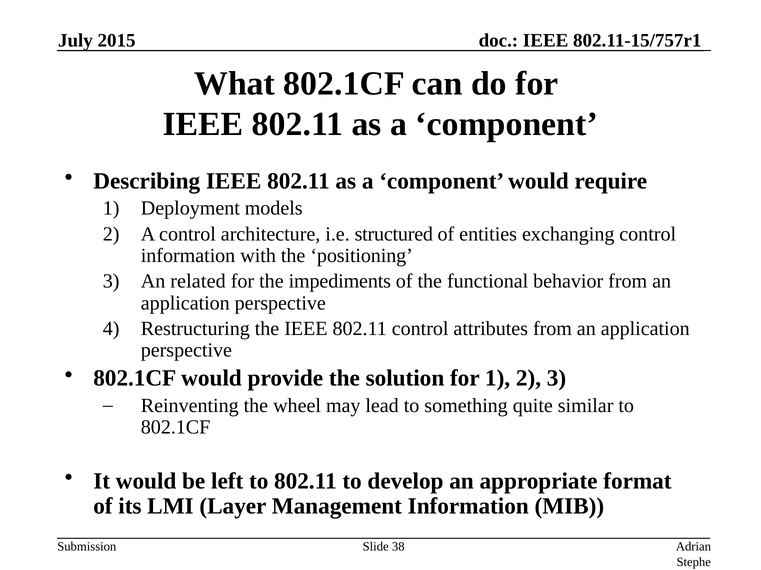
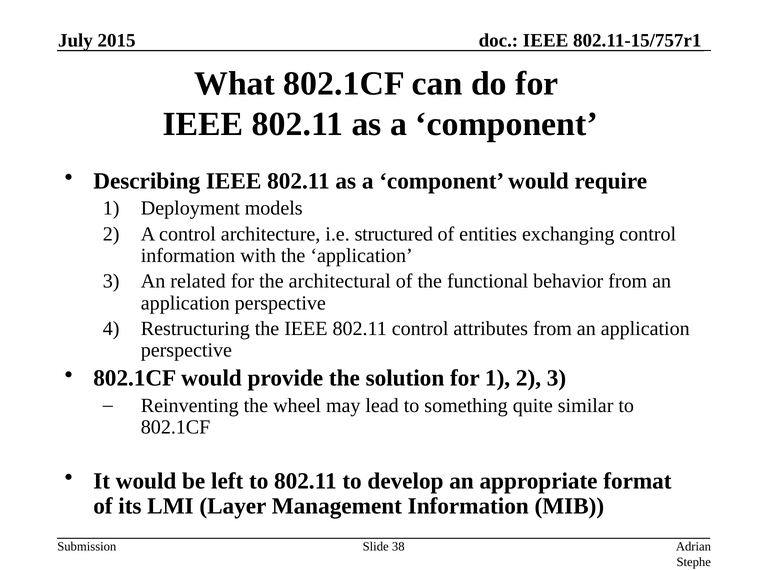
the positioning: positioning -> application (362, 256)
impediments: impediments -> architectural (340, 282)
